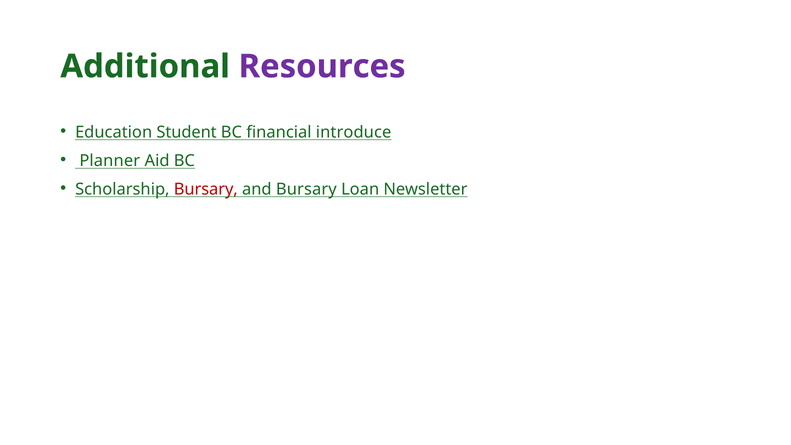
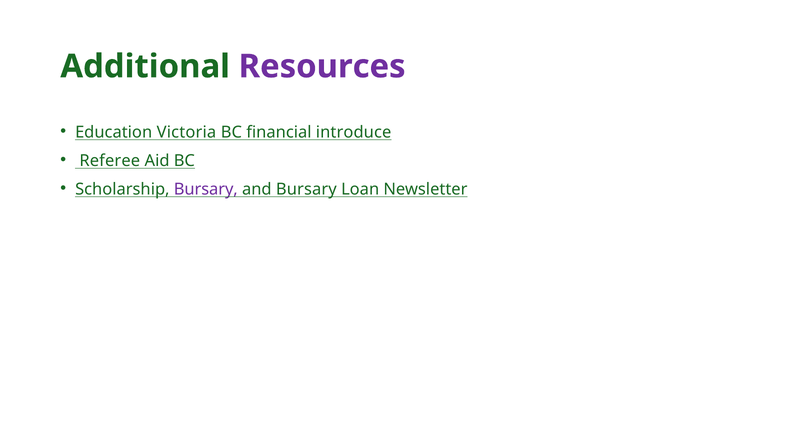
Student: Student -> Victoria (186, 132)
Planner: Planner -> Referee (110, 161)
Bursary colour: red -> purple (206, 189)
